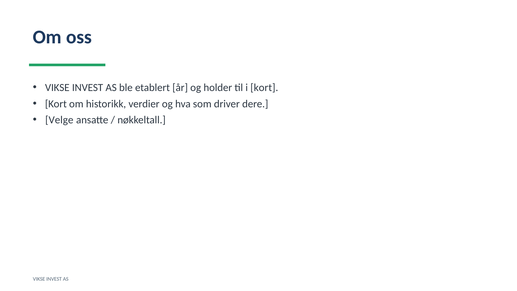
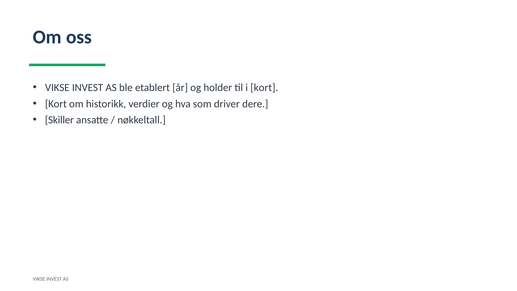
Velge: Velge -> Skiller (59, 120)
